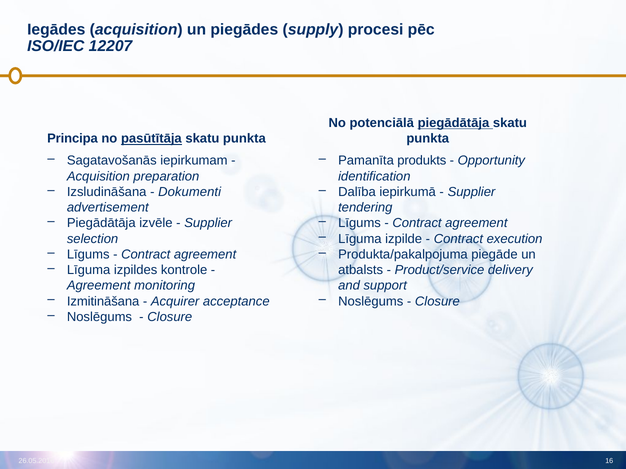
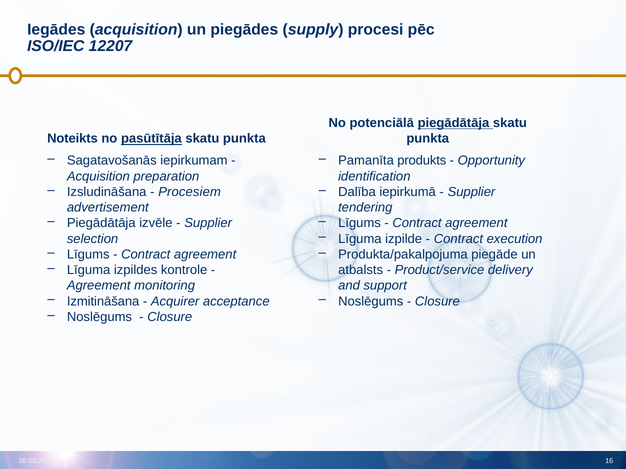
Principa: Principa -> Noteikts (73, 139)
Dokumenti: Dokumenti -> Procesiem (190, 192)
